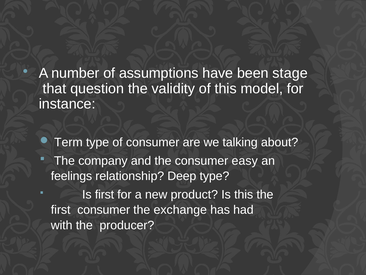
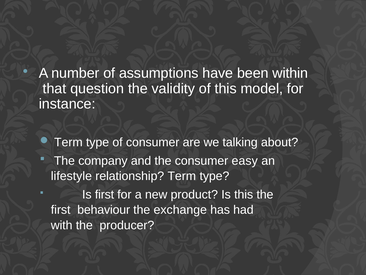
stage: stage -> within (290, 73)
feelings: feelings -> lifestyle (71, 176)
relationship Deep: Deep -> Term (182, 176)
first consumer: consumer -> behaviour (104, 209)
